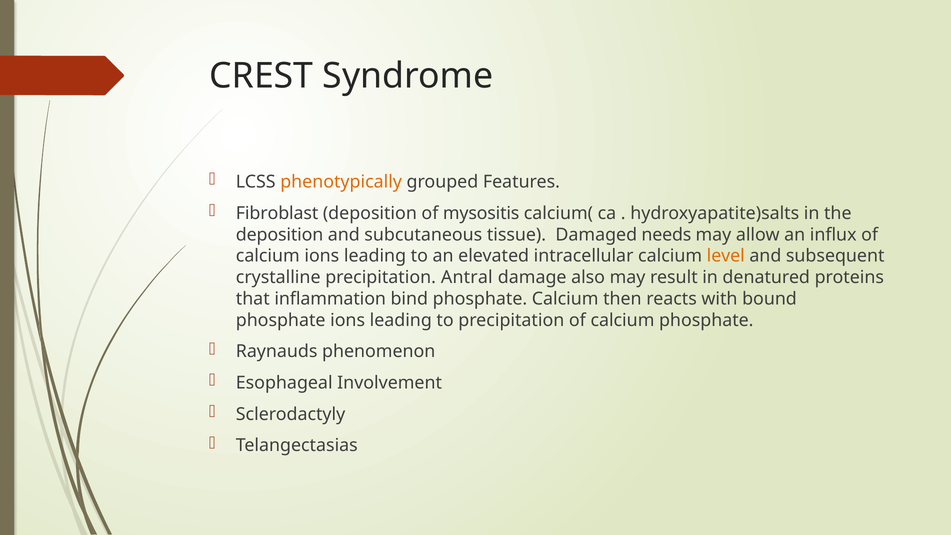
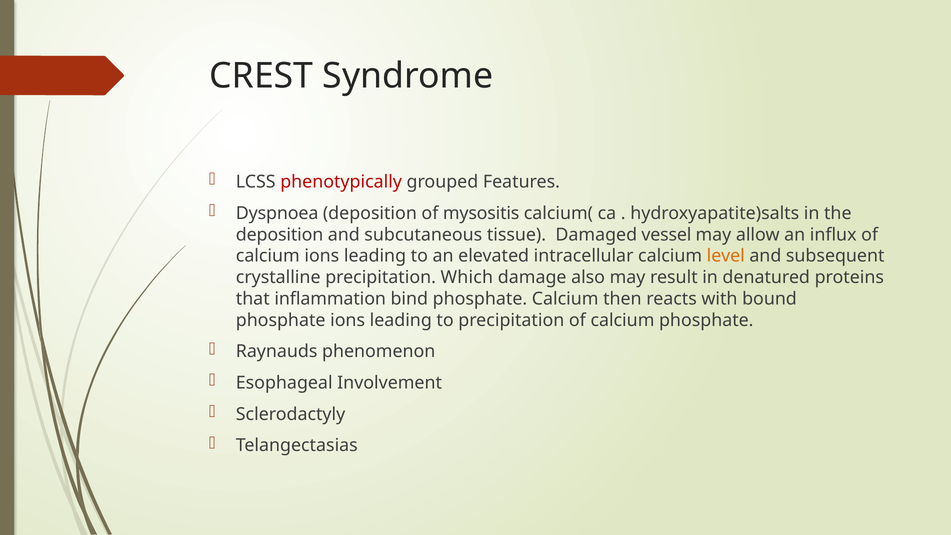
phenotypically colour: orange -> red (341, 182)
Fibroblast: Fibroblast -> Dyspnoea (277, 213)
needs: needs -> vessel (666, 235)
Antral: Antral -> Which (467, 277)
